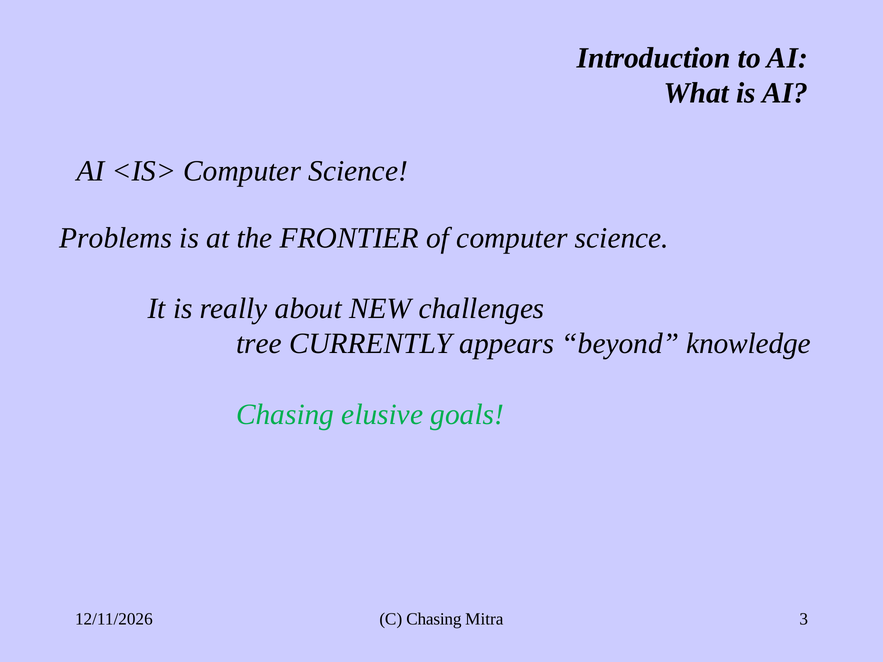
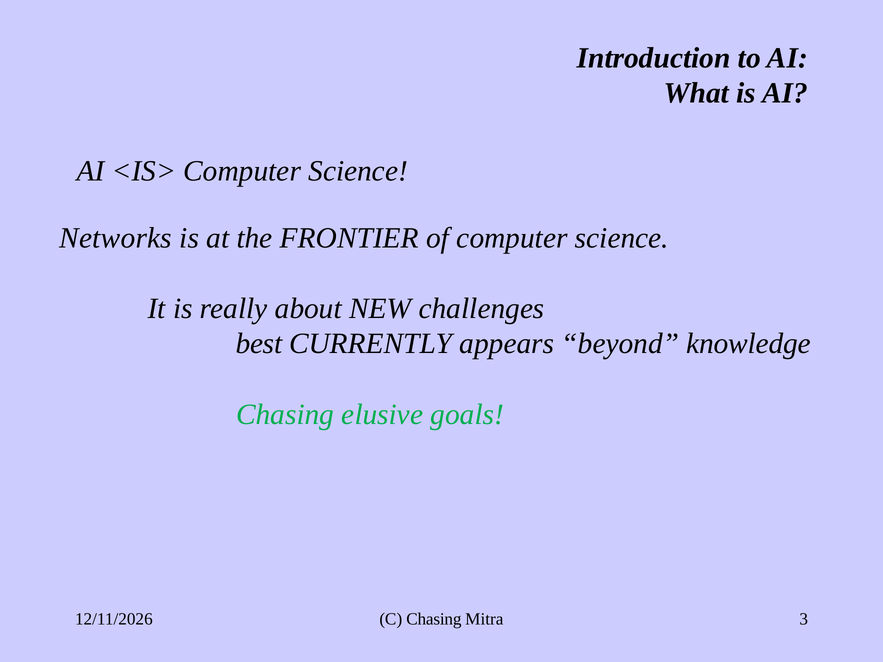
Problems: Problems -> Networks (116, 238)
tree: tree -> best (259, 344)
